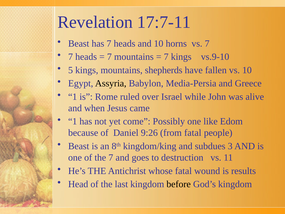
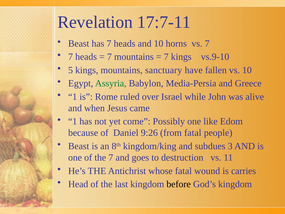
shepherds: shepherds -> sanctuary (164, 70)
Assyria colour: black -> green (111, 83)
results: results -> carries (244, 171)
